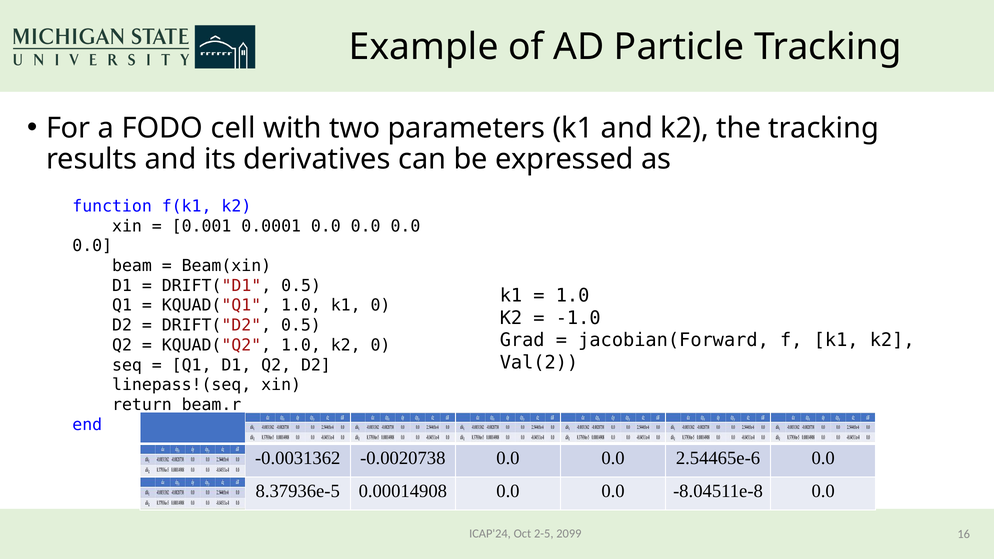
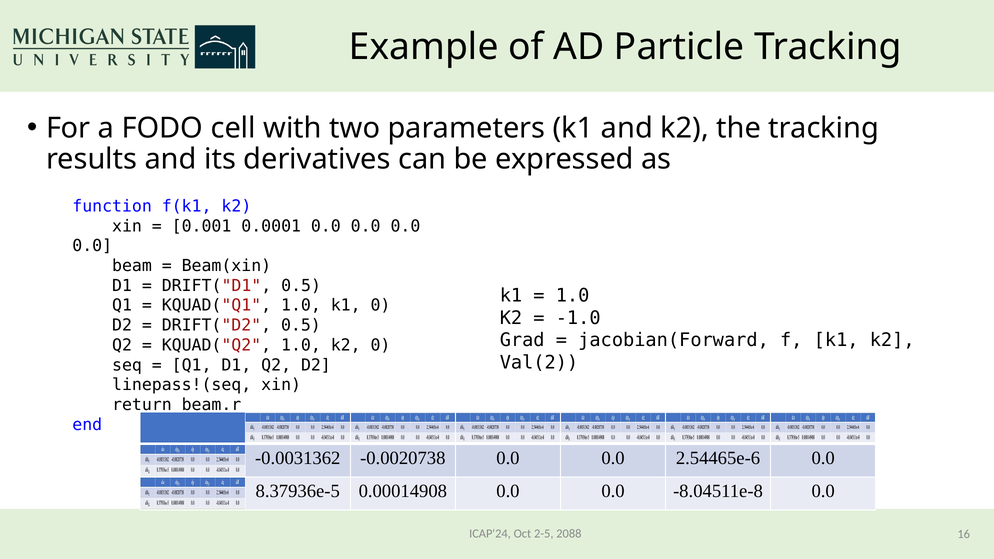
2099: 2099 -> 2088 (569, 534)
